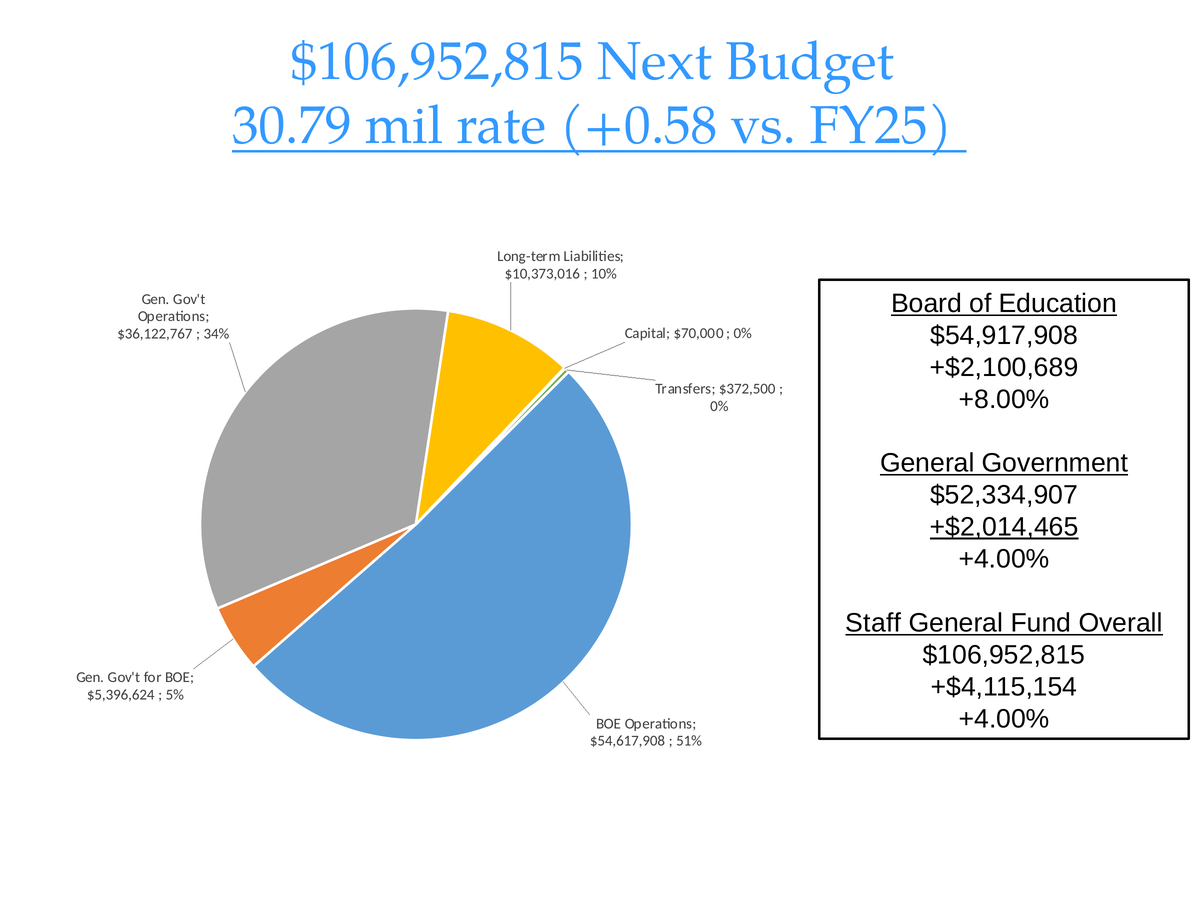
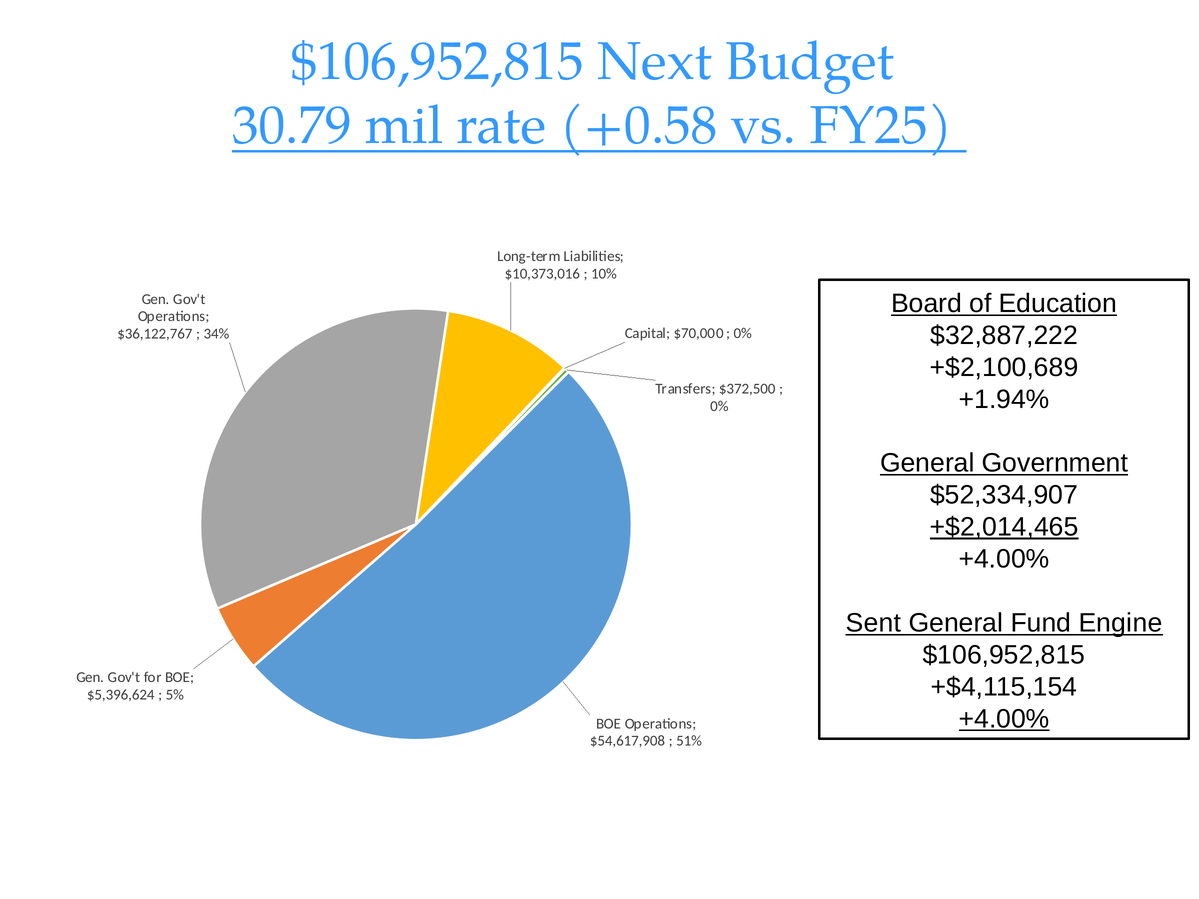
$54,917,908: $54,917,908 -> $32,887,222 (1004, 335)
+8.00%: +8.00% -> +1.94% (1004, 399)
Staff: Staff -> Sent (873, 623)
Overall: Overall -> Engine (1120, 623)
+4.00% underline: none -> present (1004, 719)
